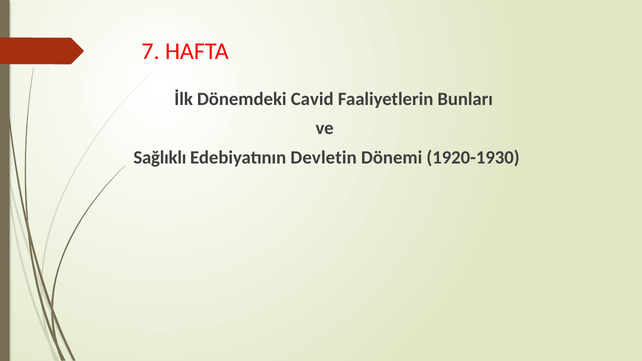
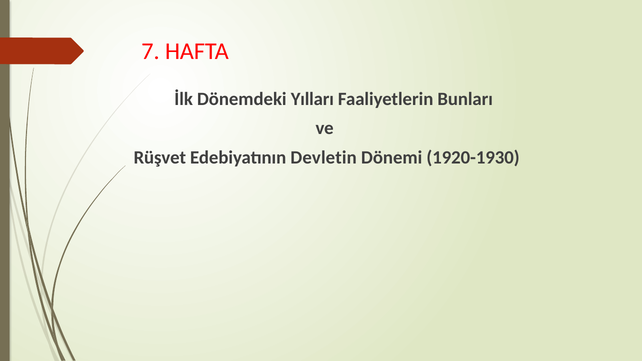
Cavid: Cavid -> Yılları (312, 99)
Sağlıklı: Sağlıklı -> Rüşvet (160, 157)
